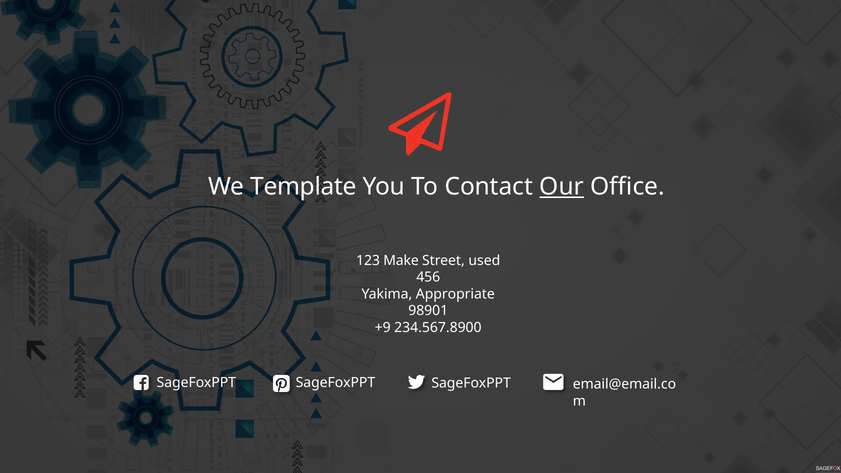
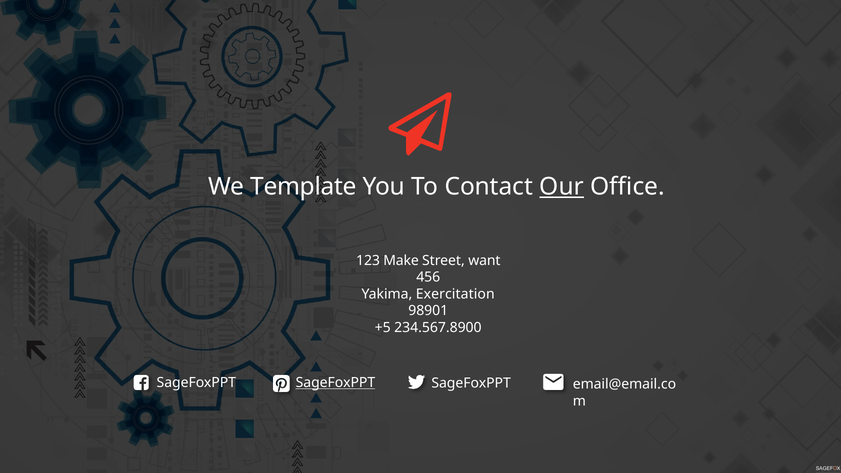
used: used -> want (484, 260)
Appropriate: Appropriate -> Exercitation (455, 294)
+9: +9 -> +5 (383, 328)
SageFoxPPT underline: none -> present (335, 383)
